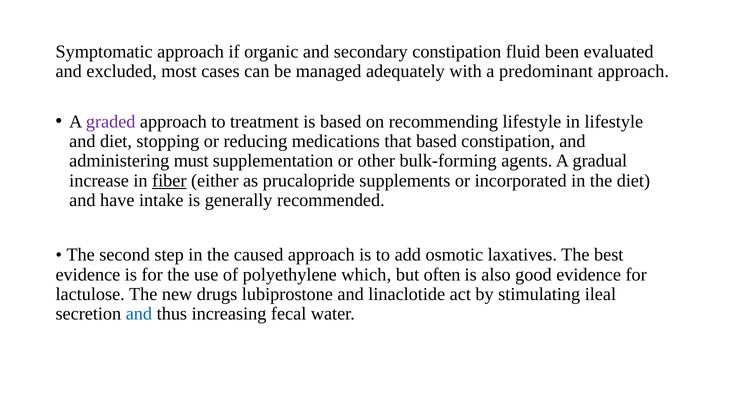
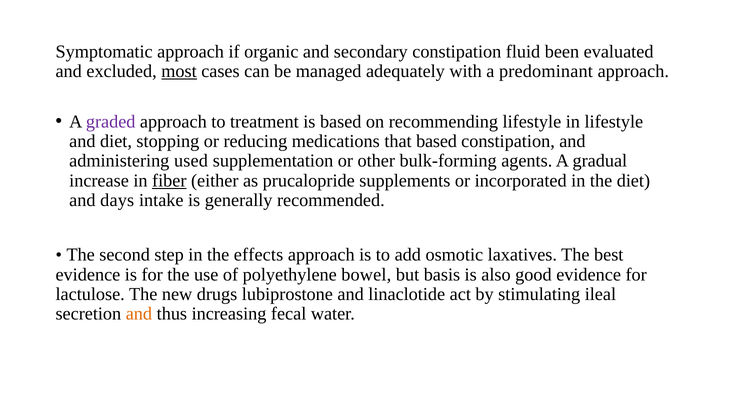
most underline: none -> present (179, 71)
must: must -> used (191, 161)
have: have -> days (117, 200)
caused: caused -> effects (259, 255)
which: which -> bowel (366, 275)
often: often -> basis (442, 275)
and colour: blue -> orange (139, 314)
